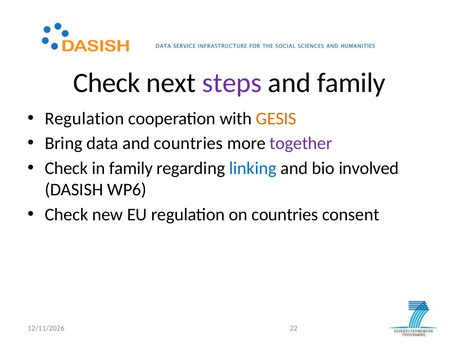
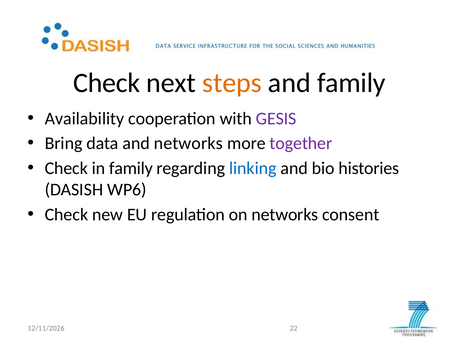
steps colour: purple -> orange (232, 83)
Regulation: Regulation -> Availability (85, 119)
GESIS colour: orange -> purple (276, 119)
and countries: countries -> networks (188, 143)
involved: involved -> histories (369, 168)
on countries: countries -> networks (285, 215)
